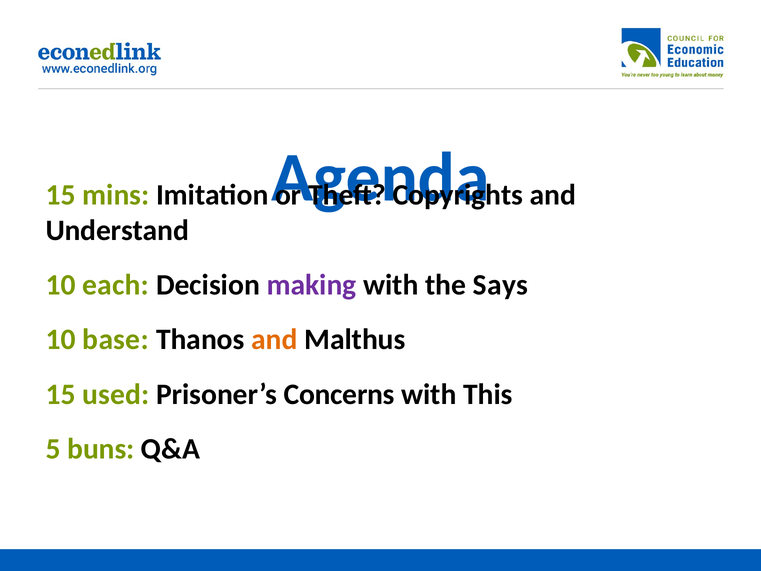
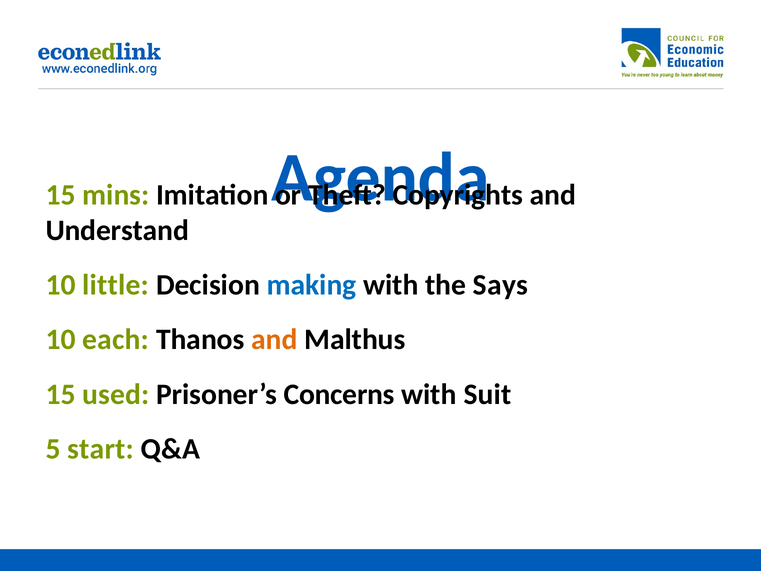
each: each -> little (116, 285)
making colour: purple -> blue (312, 285)
base: base -> each (116, 340)
This: This -> Suit (488, 394)
buns: buns -> start (101, 449)
